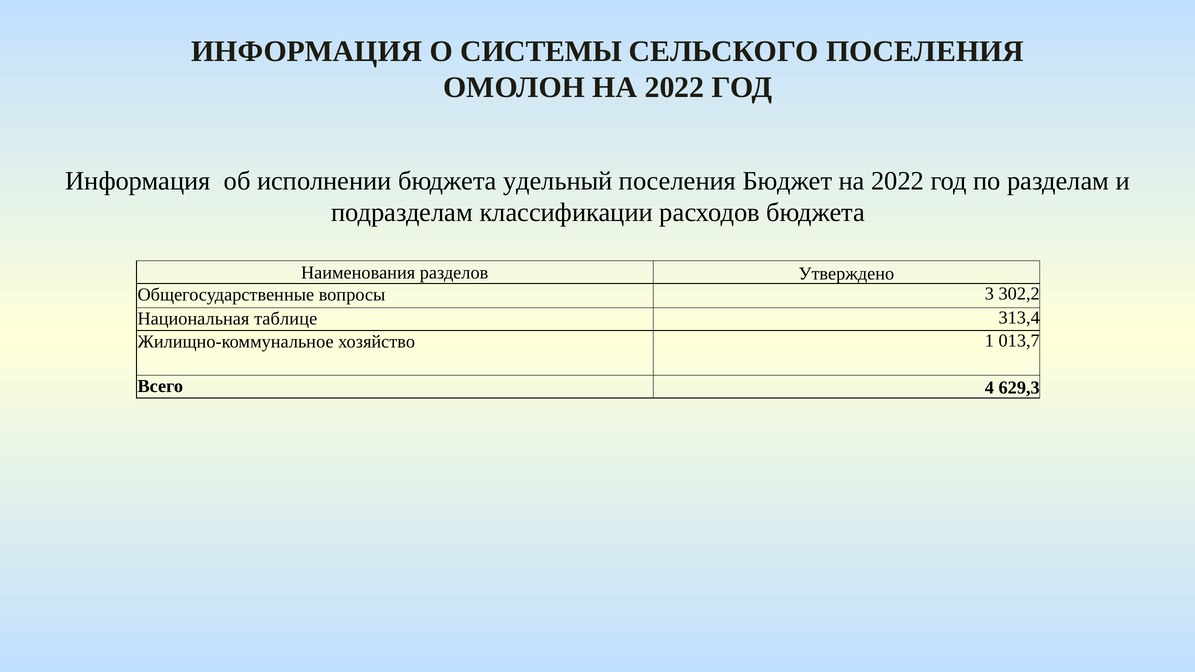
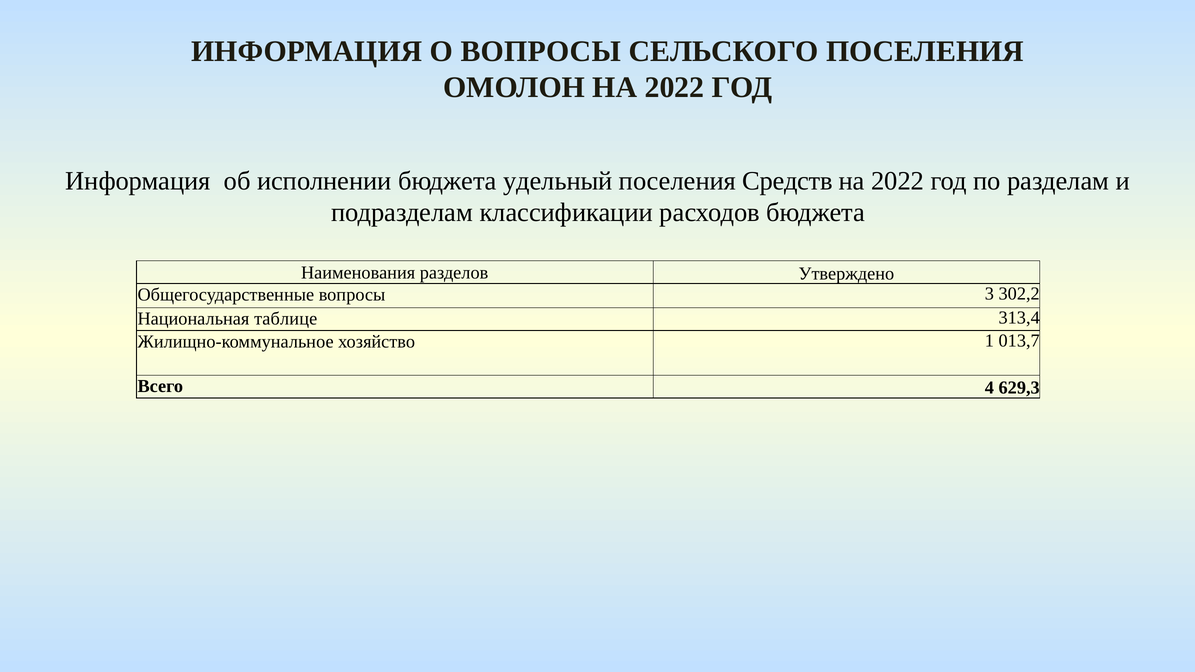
О СИСТЕМЫ: СИСТЕМЫ -> ВОПРОСЫ (541, 51)
Бюджет: Бюджет -> Средств (787, 181)
